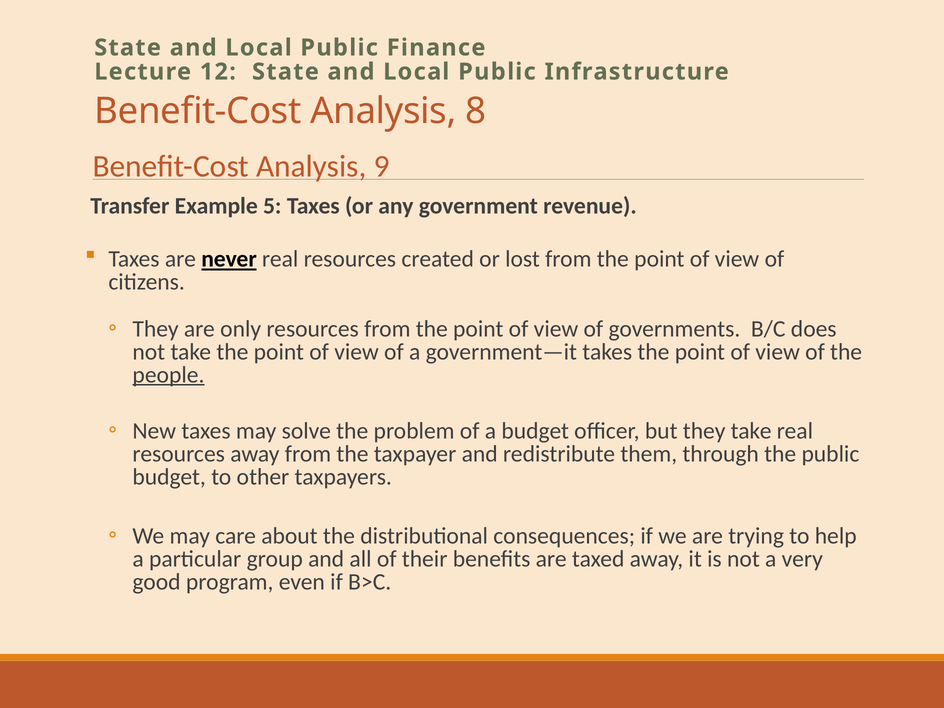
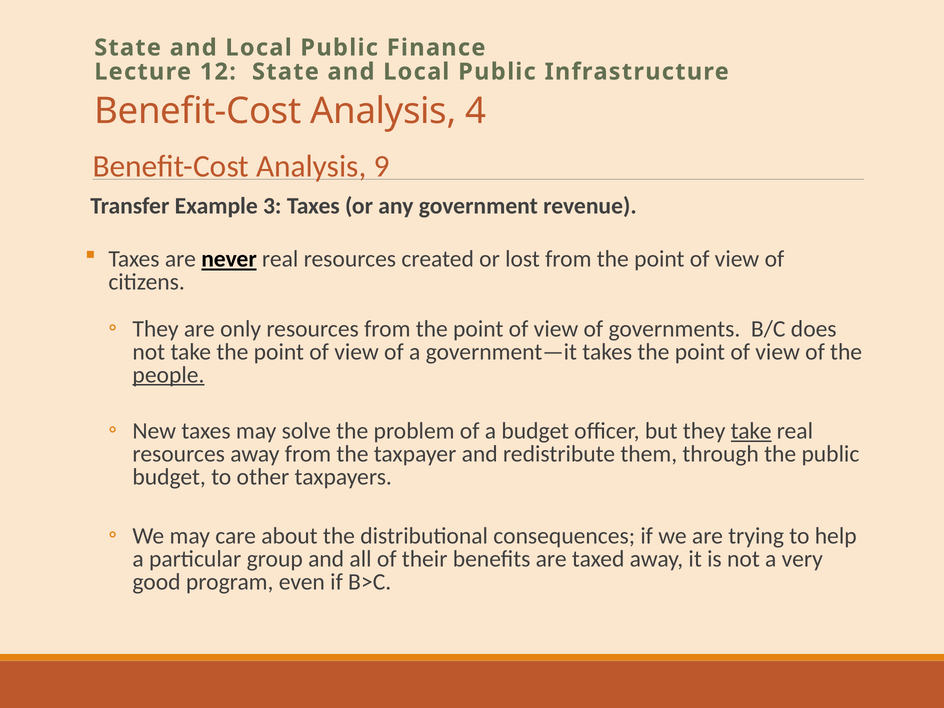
8: 8 -> 4 (476, 111)
5: 5 -> 3 (272, 206)
take underline: none -> present (751, 431)
